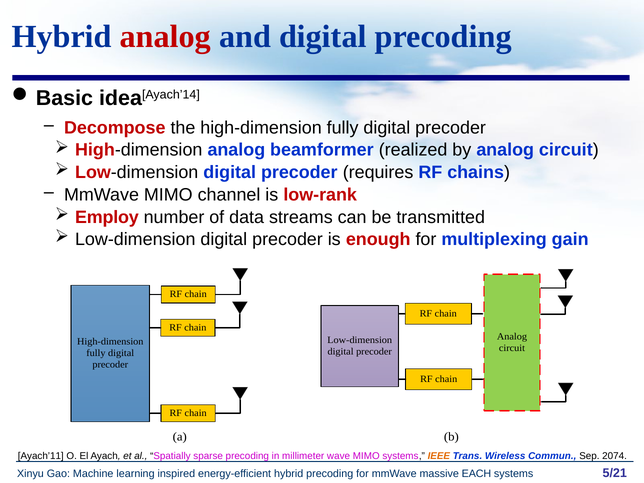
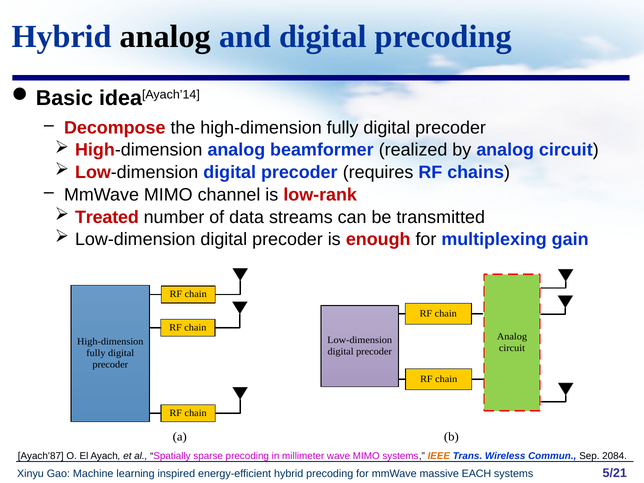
analog colour: red -> black (165, 36)
Employ: Employ -> Treated (107, 217)
Ayach’11: Ayach’11 -> Ayach’87 (41, 456)
2074: 2074 -> 2084 (615, 456)
